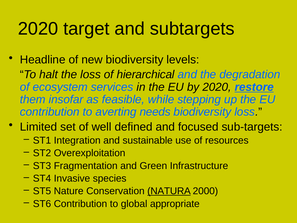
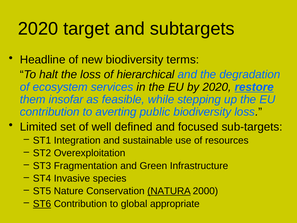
levels: levels -> terms (183, 60)
needs: needs -> public (155, 112)
ST6 underline: none -> present (42, 204)
